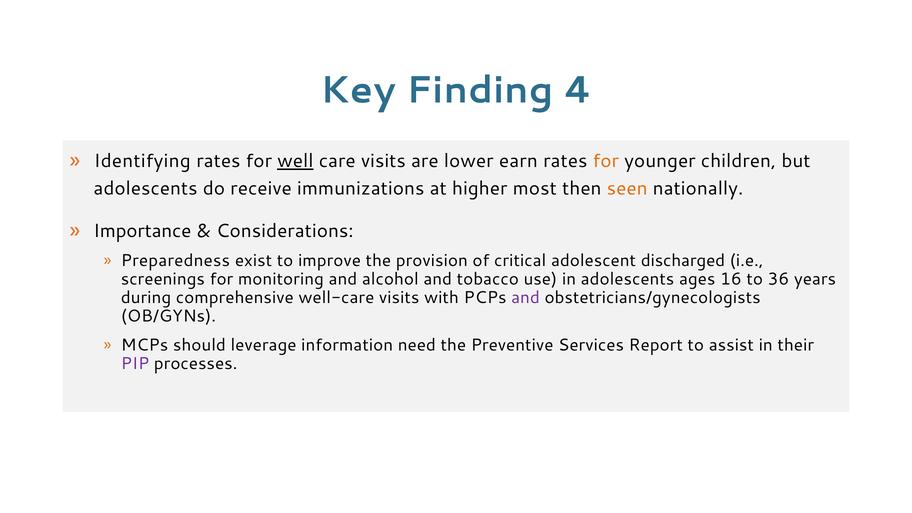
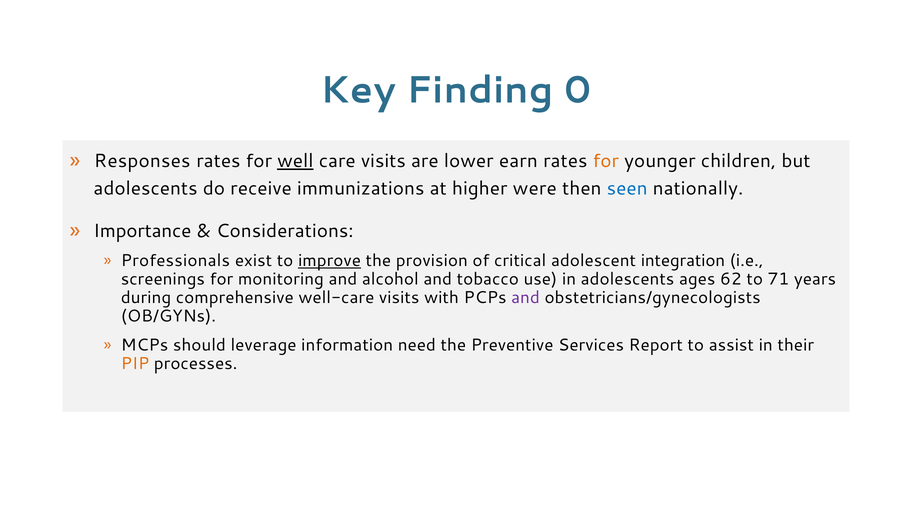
4: 4 -> 0 (578, 90)
Identifying: Identifying -> Responses (142, 161)
most: most -> were (535, 188)
seen colour: orange -> blue (627, 188)
Preparedness: Preparedness -> Professionals (175, 261)
improve underline: none -> present (329, 261)
discharged: discharged -> integration (683, 261)
16: 16 -> 62 (731, 279)
36: 36 -> 71 (778, 279)
PIP colour: purple -> orange (135, 363)
